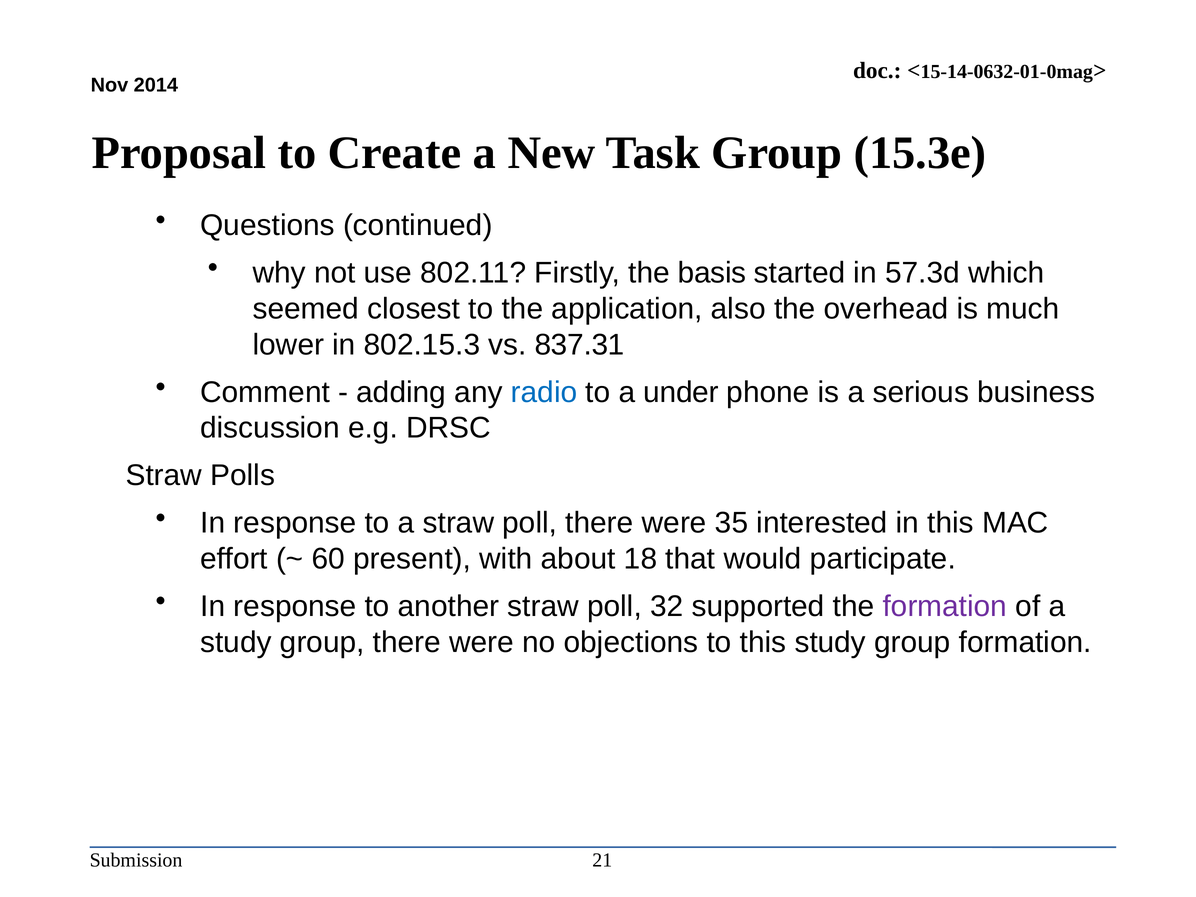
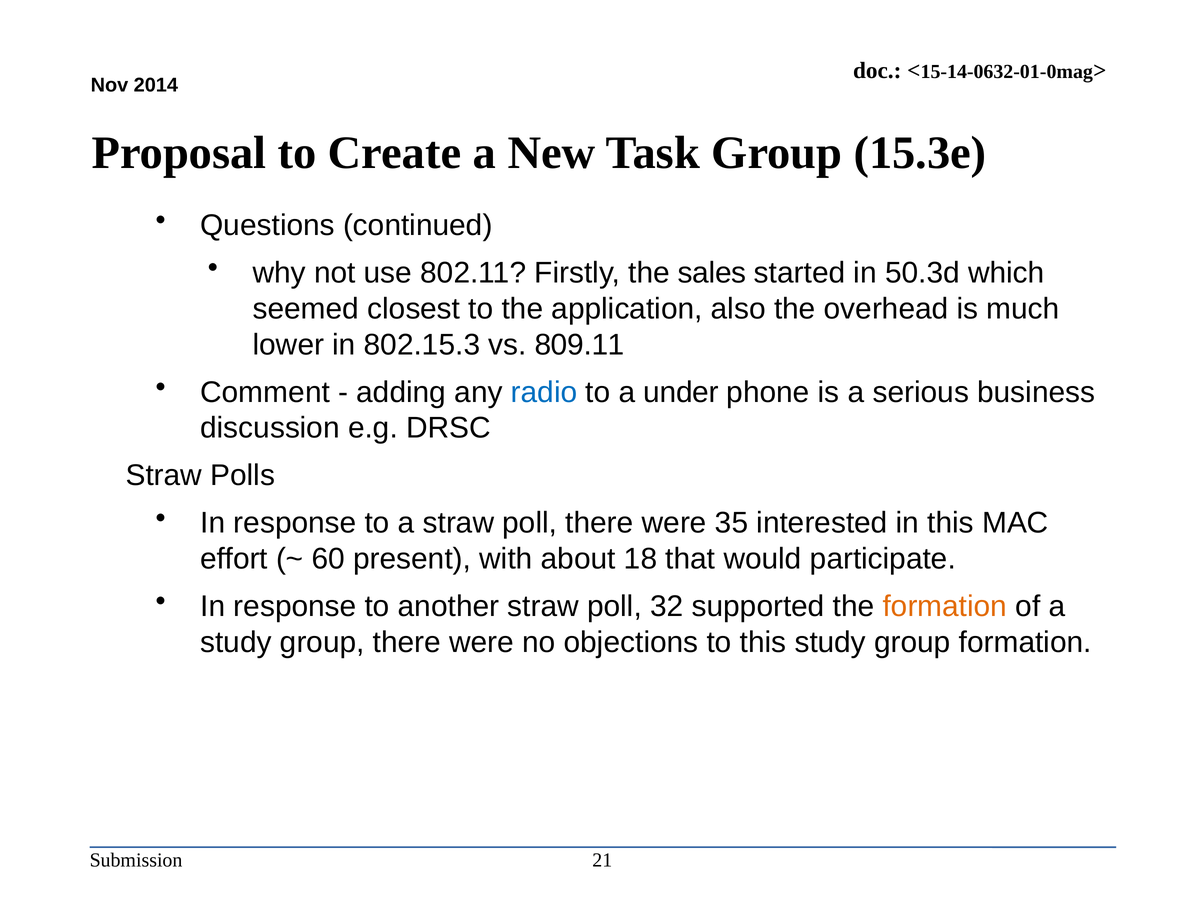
basis: basis -> sales (712, 273)
57.3d: 57.3d -> 50.3d (922, 273)
837.31: 837.31 -> 809.11 (580, 345)
formation colour: purple -> orange (945, 606)
